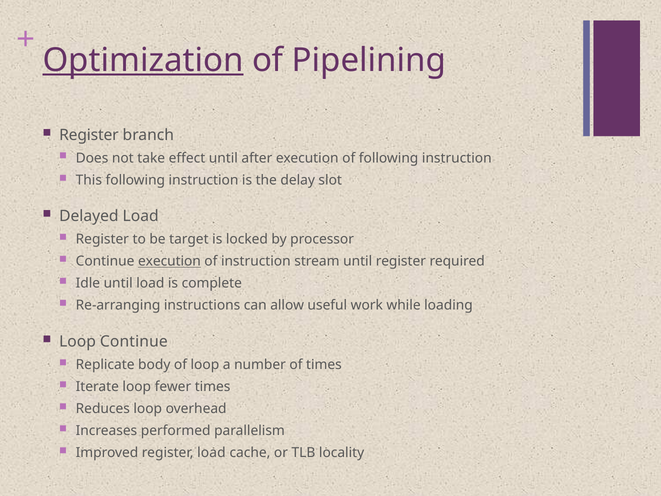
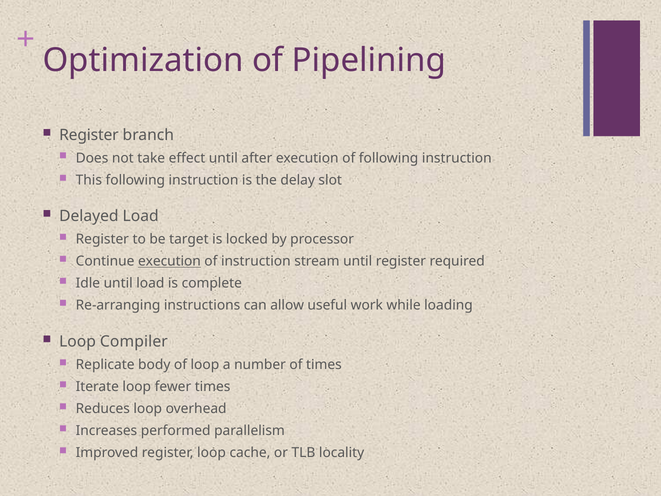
Optimization underline: present -> none (143, 60)
Loop Continue: Continue -> Compiler (134, 341)
register load: load -> loop (211, 453)
